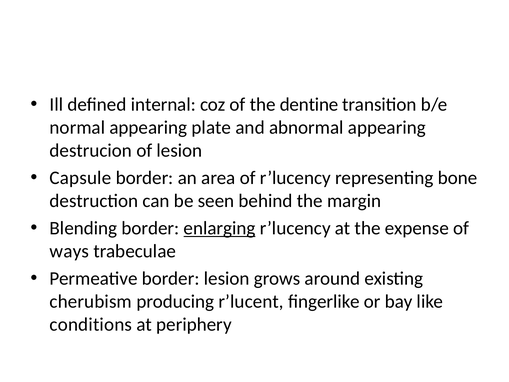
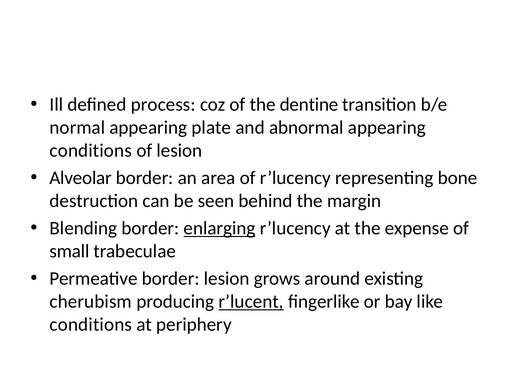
internal: internal -> process (163, 104)
destrucion: destrucion -> conditions (91, 150)
Capsule: Capsule -> Alveolar (81, 178)
ways: ways -> small (70, 251)
r’lucent underline: none -> present (251, 301)
